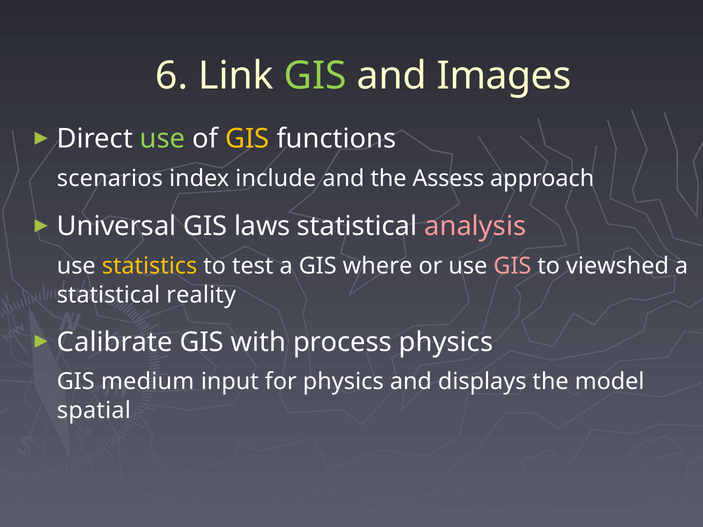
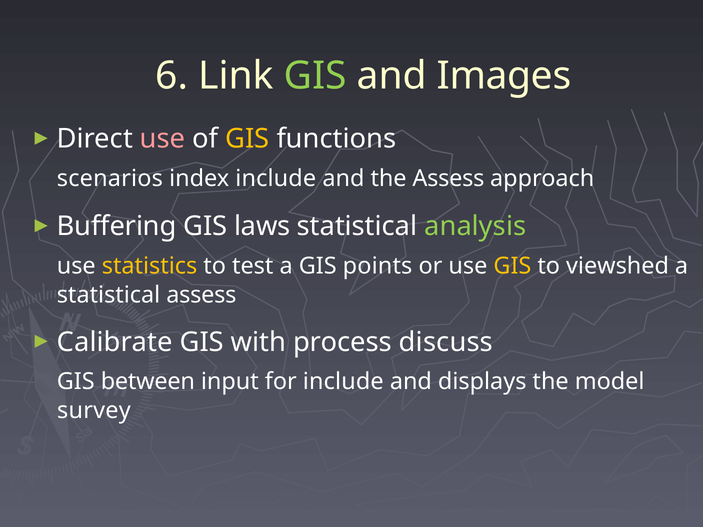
use colour: light green -> pink (163, 139)
Universal: Universal -> Buffering (117, 227)
analysis colour: pink -> light green (475, 227)
where: where -> points (378, 266)
GIS colour: pink -> yellow (512, 266)
statistical reality: reality -> assess (201, 295)
process physics: physics -> discuss (446, 342)
medium: medium -> between (148, 382)
for physics: physics -> include (343, 382)
spatial: spatial -> survey (94, 411)
